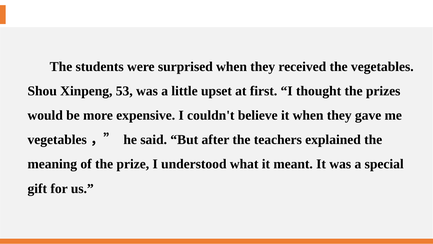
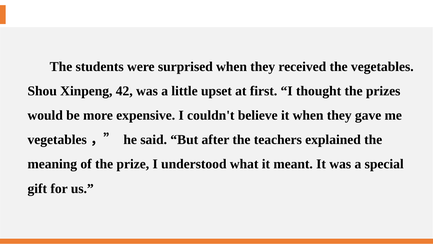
53: 53 -> 42 (124, 91)
